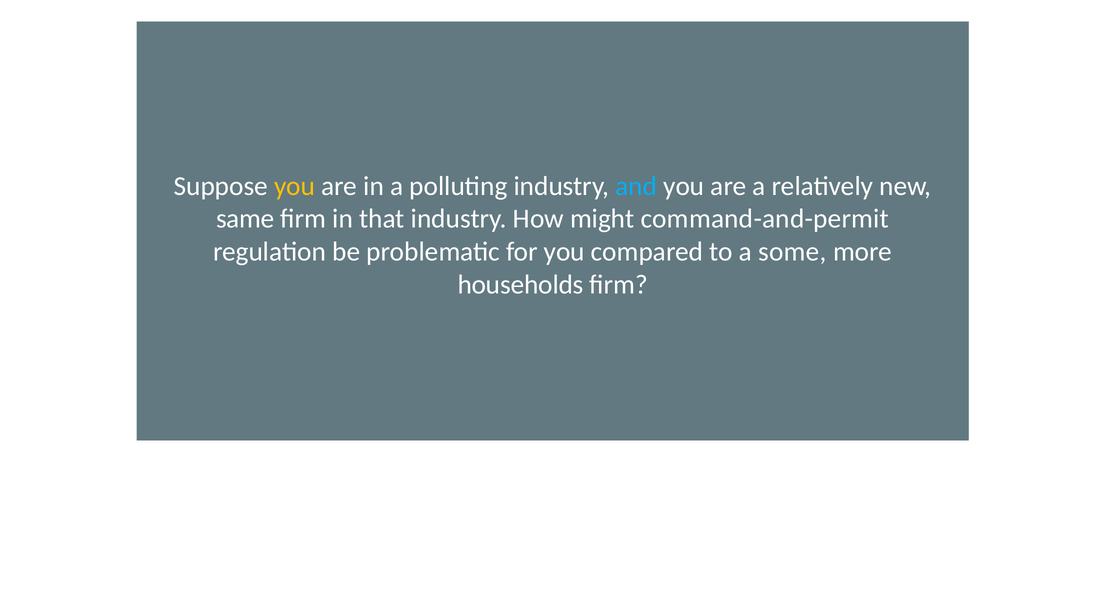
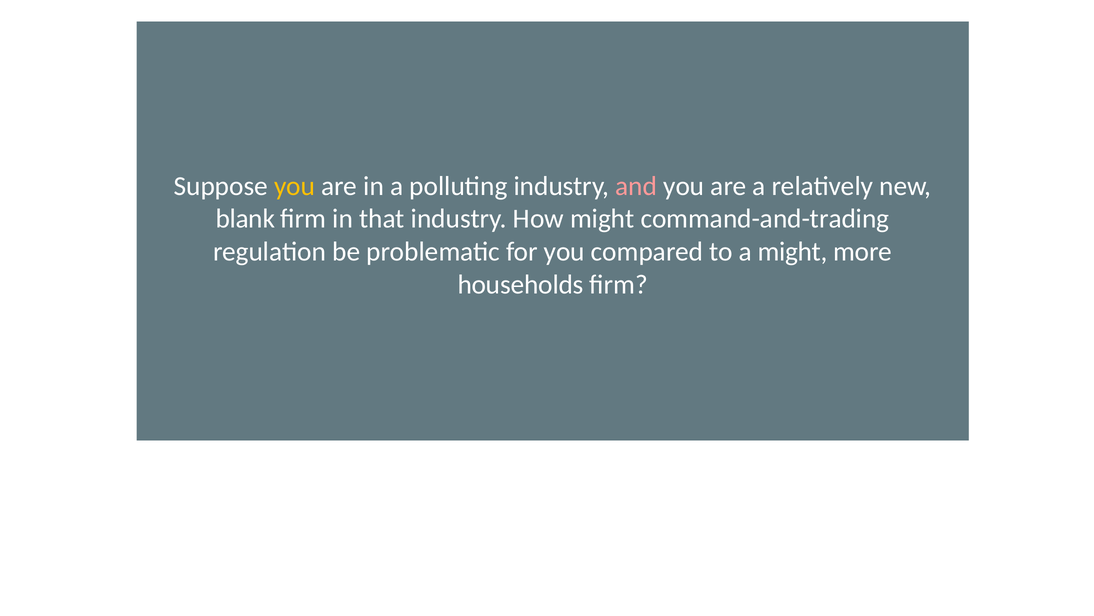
and colour: light blue -> pink (636, 186)
same: same -> blank (245, 219)
command-and-permit: command-and-permit -> command-and-trading (765, 219)
a some: some -> might (793, 251)
